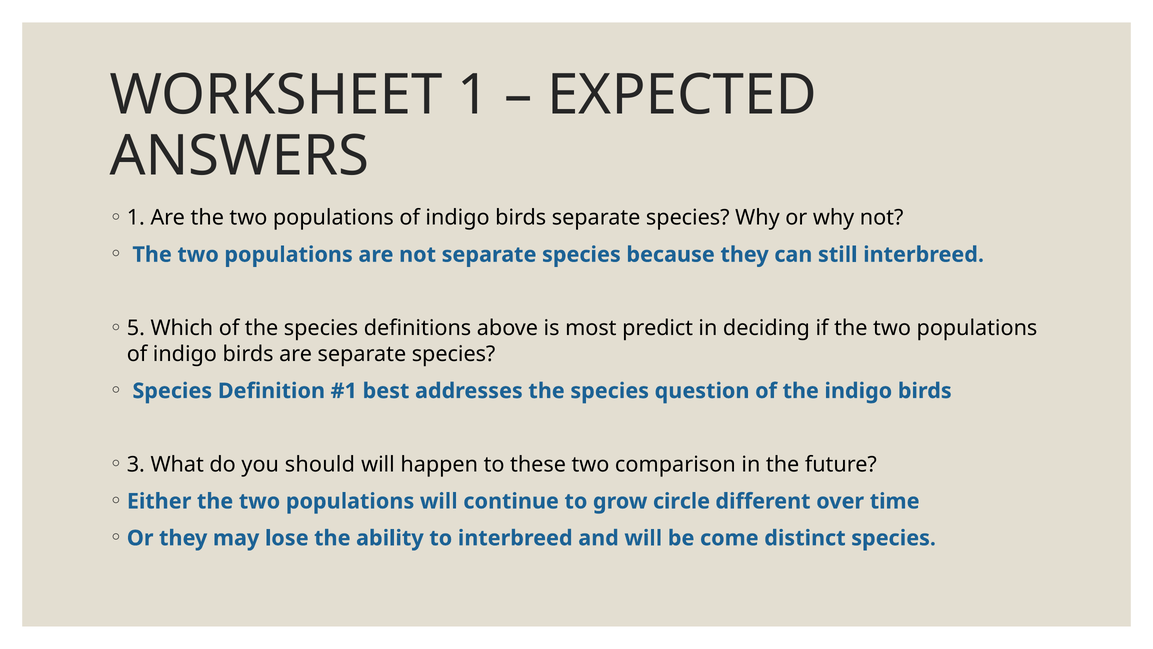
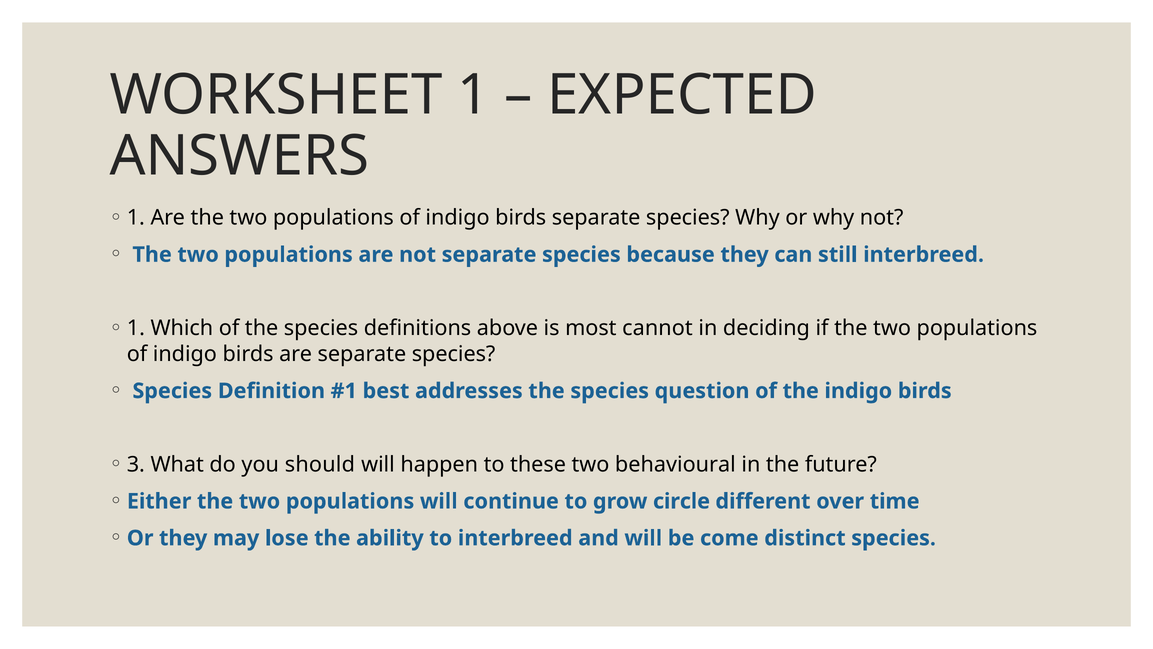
5: 5 -> 1 (136, 328)
predict: predict -> cannot (657, 328)
comparison: comparison -> behavioural (675, 464)
